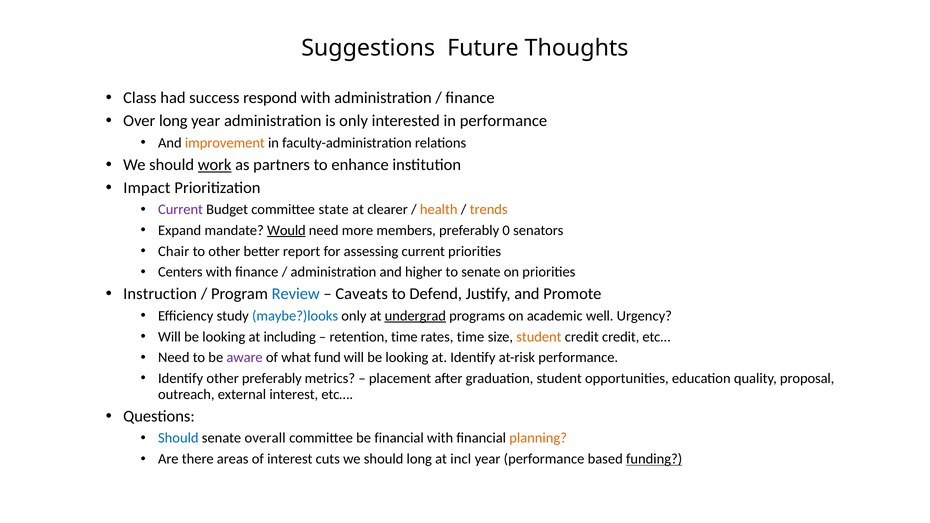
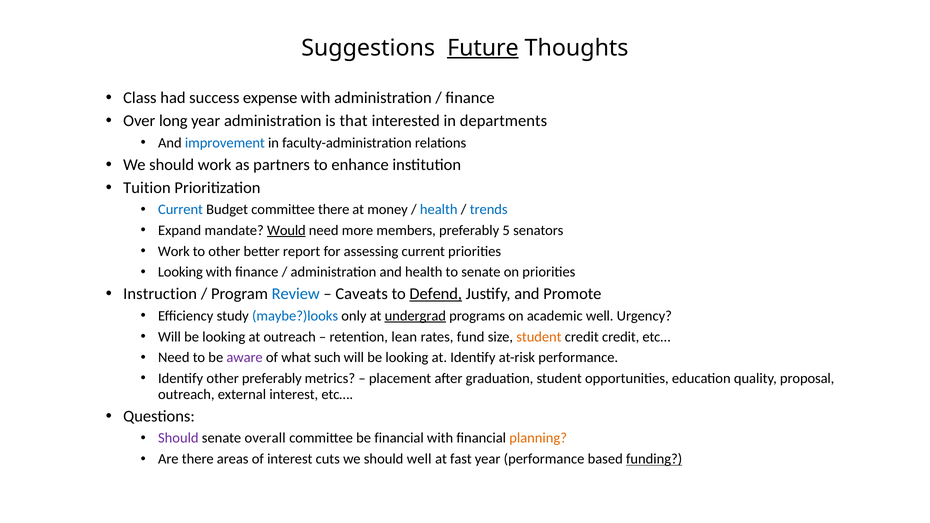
Future underline: none -> present (483, 48)
respond: respond -> expense (270, 98)
is only: only -> that (354, 121)
in performance: performance -> departments (503, 121)
improvement colour: orange -> blue (225, 143)
work underline: present -> none (215, 165)
Impact: Impact -> Tuition (147, 188)
Current colour: purple -> blue (181, 210)
committee state: state -> there (334, 210)
clearer: clearer -> money (388, 210)
health colour: orange -> blue (439, 210)
trends colour: orange -> blue (489, 210)
0: 0 -> 5 (506, 230)
Chair: Chair -> Work (174, 251)
Centers: Centers -> Looking (180, 272)
and higher: higher -> health (424, 272)
Defend underline: none -> present (436, 294)
at including: including -> outreach (290, 337)
retention time: time -> lean (404, 337)
rates time: time -> fund (471, 337)
fund: fund -> such (327, 358)
Should colour: blue -> purple (178, 438)
should long: long -> well (419, 459)
incl: incl -> fast (461, 459)
